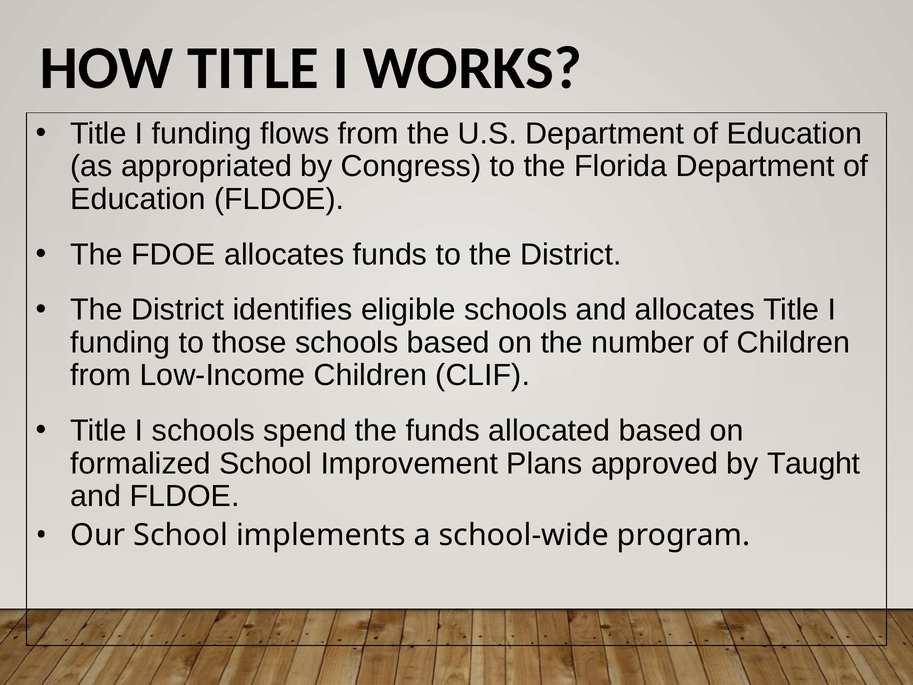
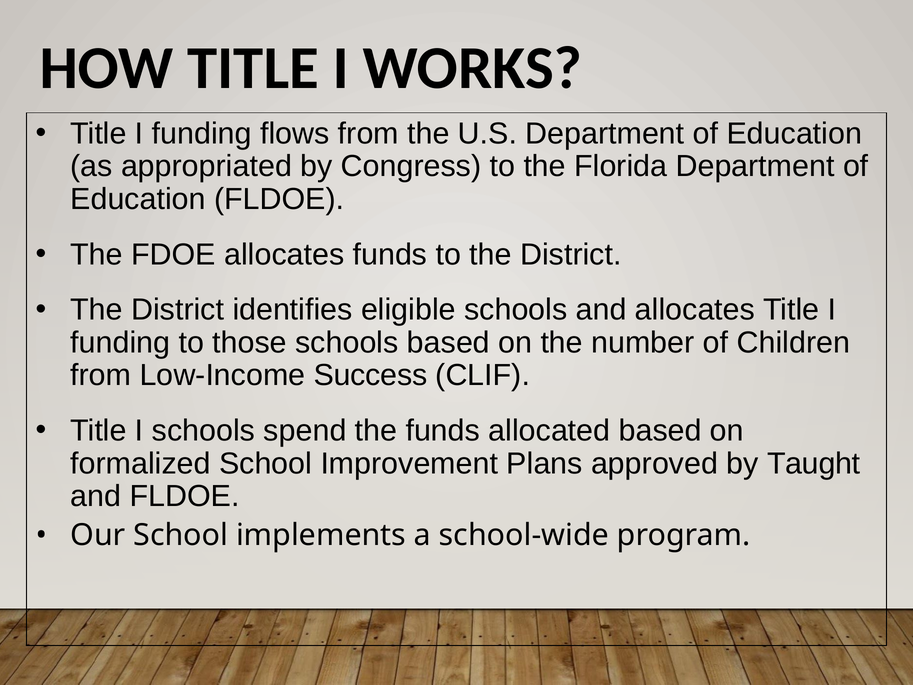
Low-Income Children: Children -> Success (370, 375)
